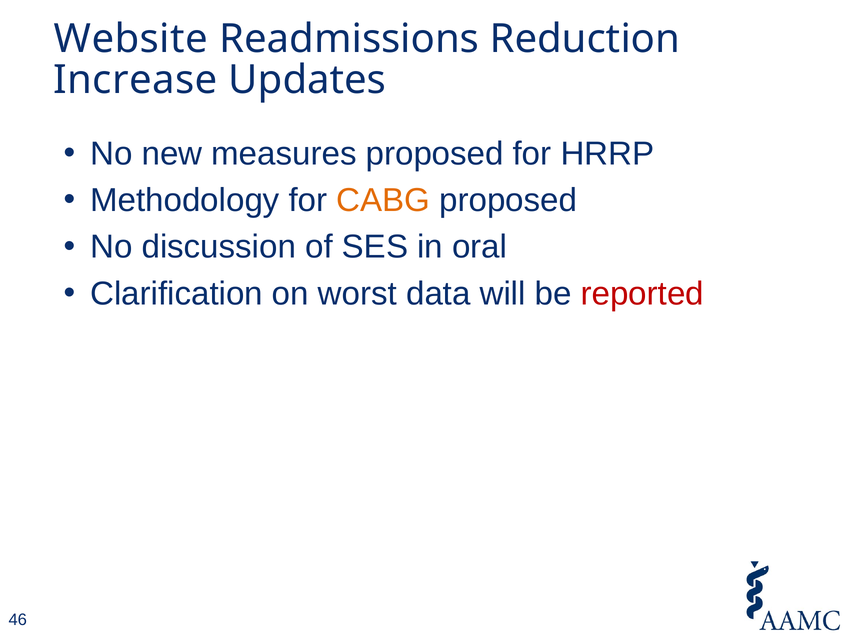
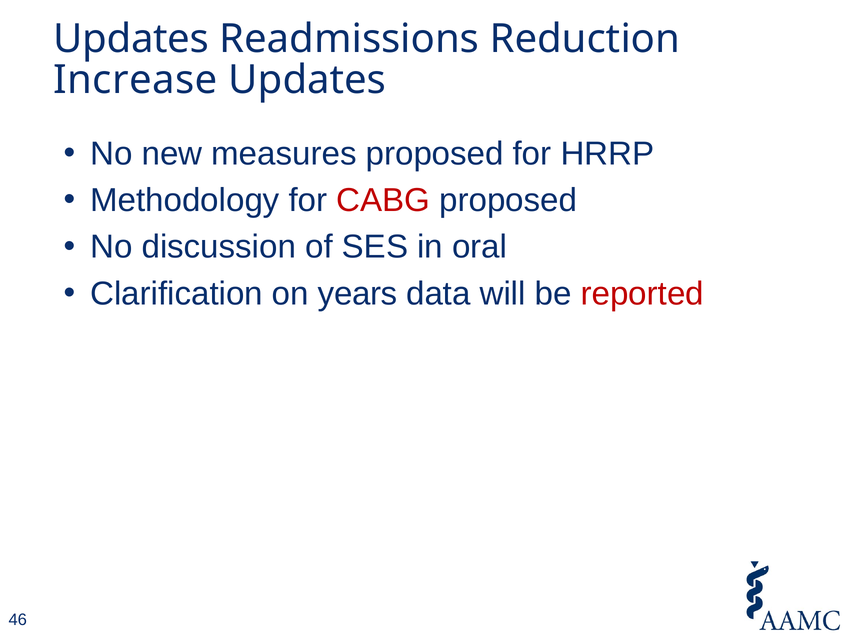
Website: Website -> Updates (131, 39)
CABG colour: orange -> red (383, 200)
worst: worst -> years (358, 294)
